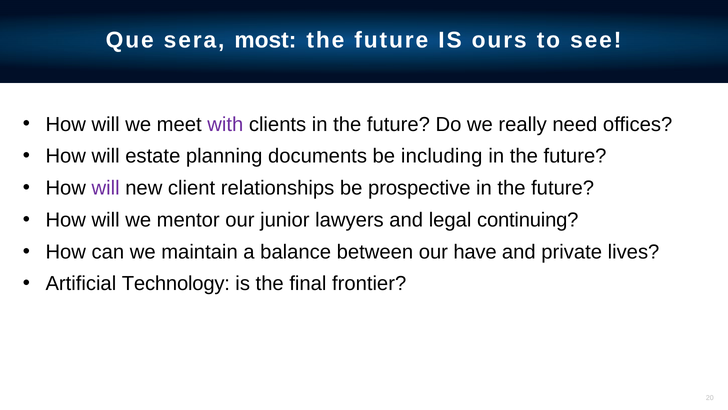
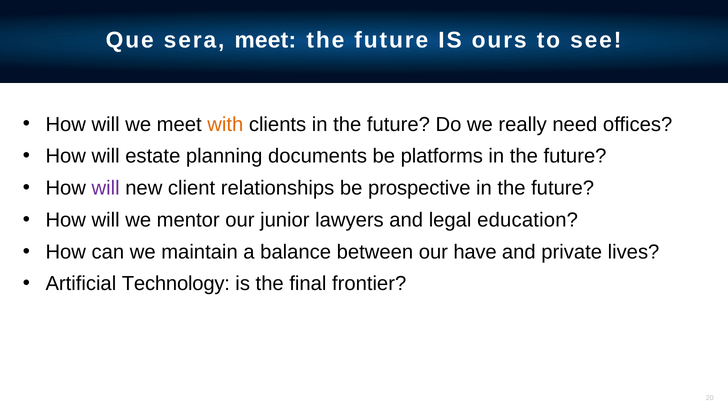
sera most: most -> meet (265, 40)
with colour: purple -> orange (225, 124)
including: including -> platforms (442, 156)
continuing: continuing -> education (528, 220)
